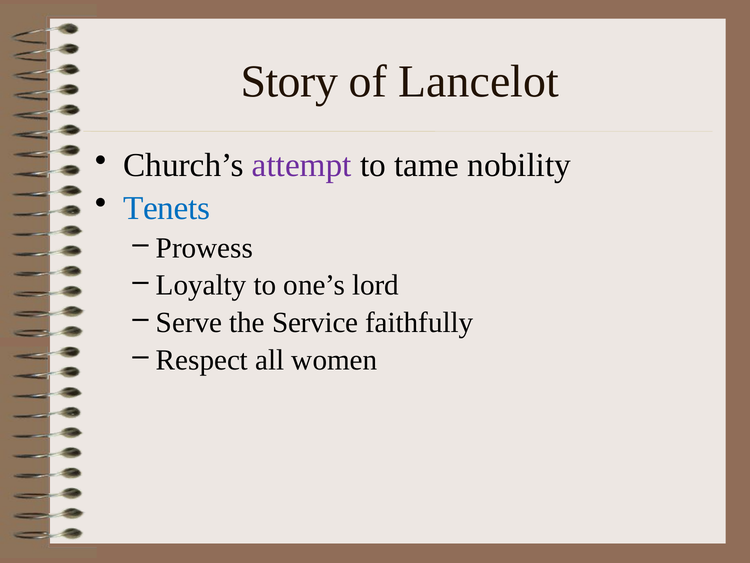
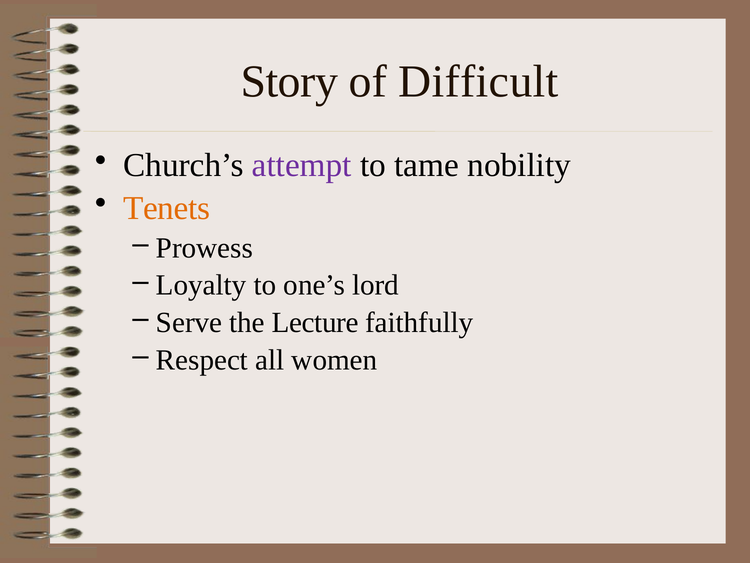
Lancelot: Lancelot -> Difficult (478, 81)
Tenets colour: blue -> orange (167, 208)
Service: Service -> Lecture (315, 322)
